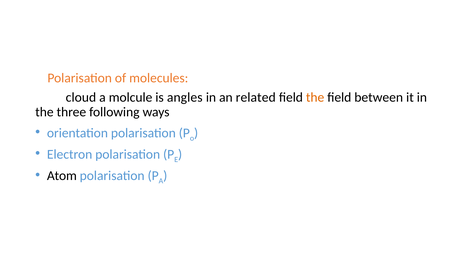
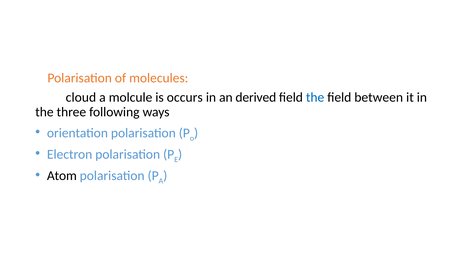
angles: angles -> occurs (185, 98)
related: related -> derived (256, 98)
the colour: orange -> blue (315, 98)
